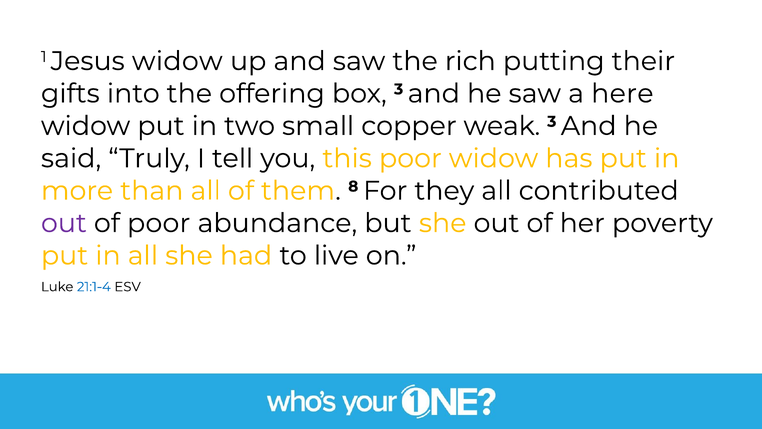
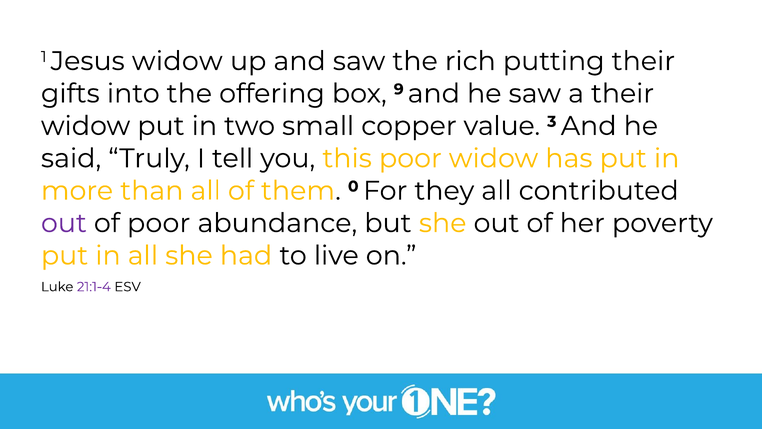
box 3: 3 -> 9 (399, 89)
a here: here -> their (623, 93)
weak: weak -> value (502, 126)
8: 8 -> 0 (353, 186)
21:1-4 colour: blue -> purple (94, 287)
